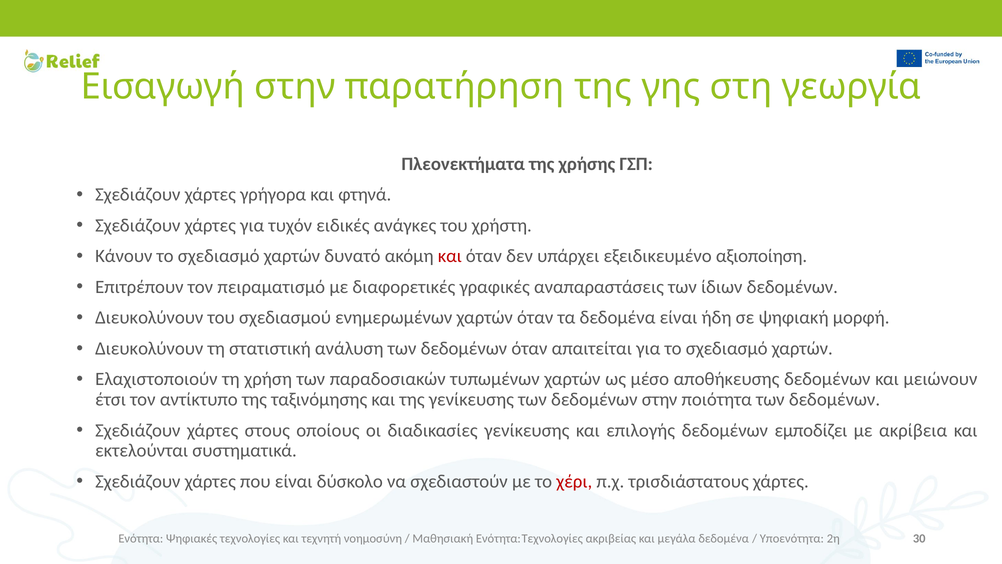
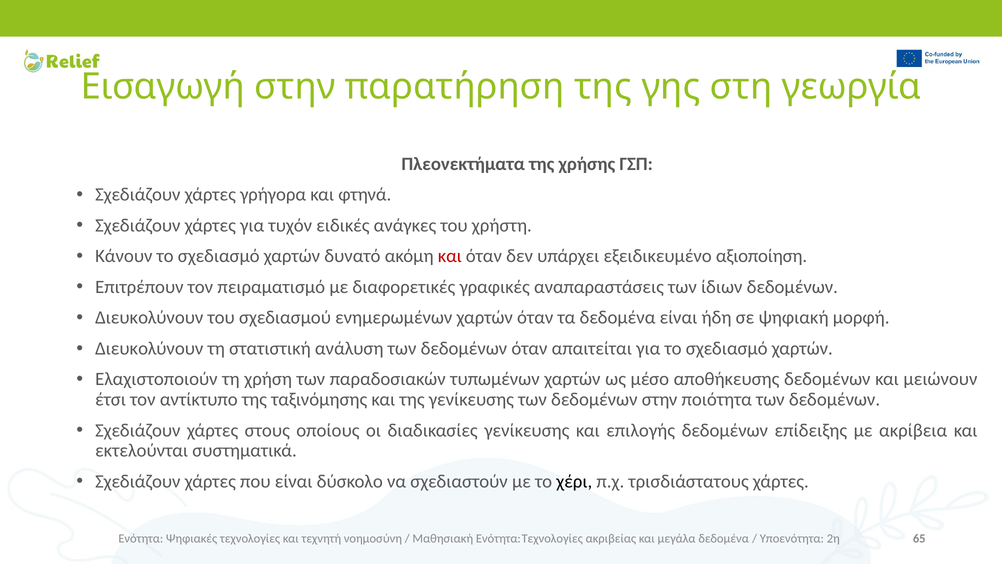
εμποδίζει: εμποδίζει -> επίδειξης (811, 430)
χέρι colour: red -> black (574, 481)
30: 30 -> 65 (919, 538)
